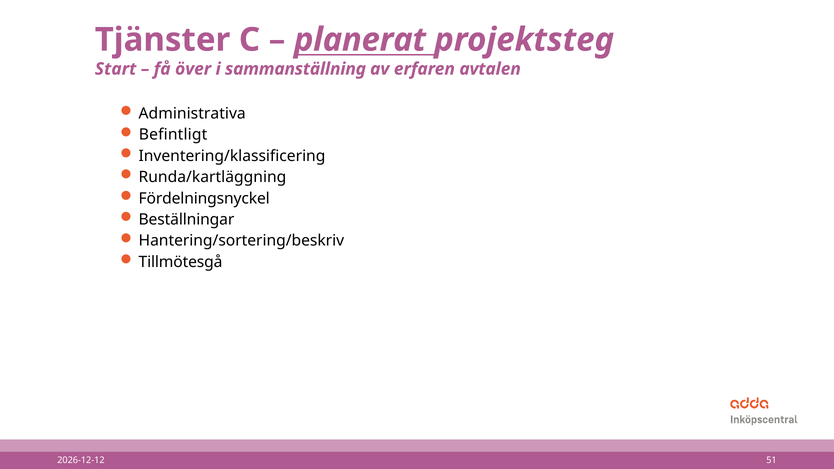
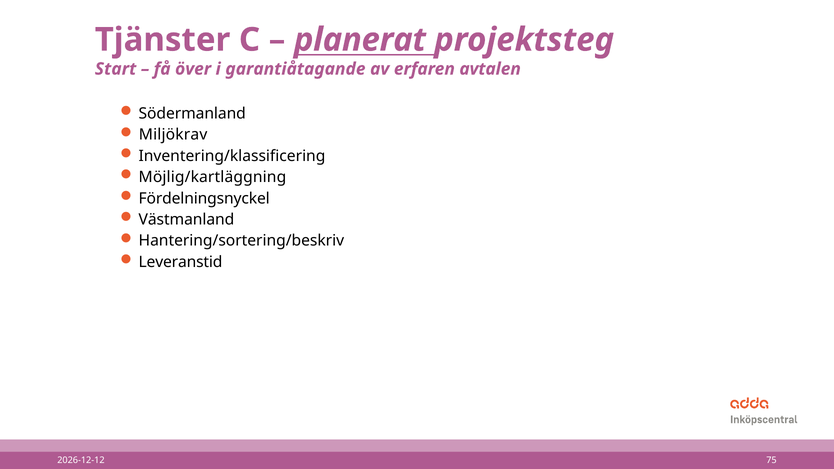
sammanställning: sammanställning -> garantiåtagande (295, 69)
Administrativa: Administrativa -> Södermanland (192, 113)
Befintligt: Befintligt -> Miljökrav (173, 135)
Runda/kartläggning: Runda/kartläggning -> Möjlig/kartläggning (212, 177)
Beställningar: Beställningar -> Västmanland (186, 220)
Tillmötesgå: Tillmötesgå -> Leveranstid (181, 262)
51: 51 -> 75 (772, 460)
